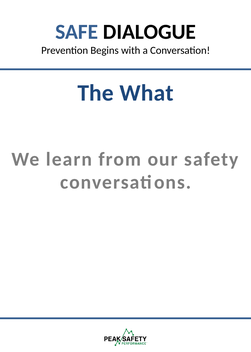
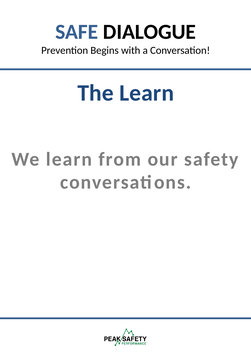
The What: What -> Learn (147, 93)
